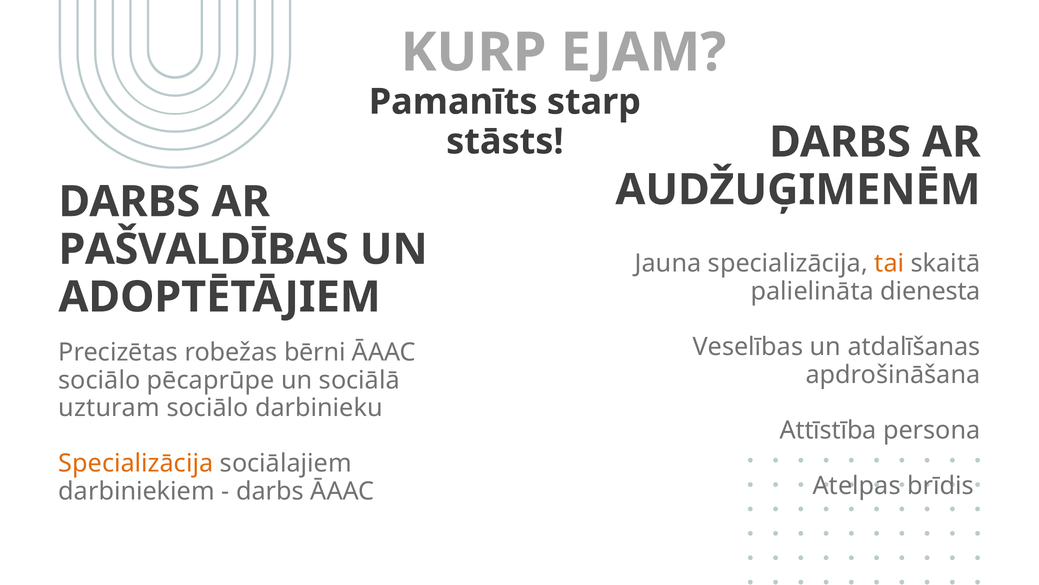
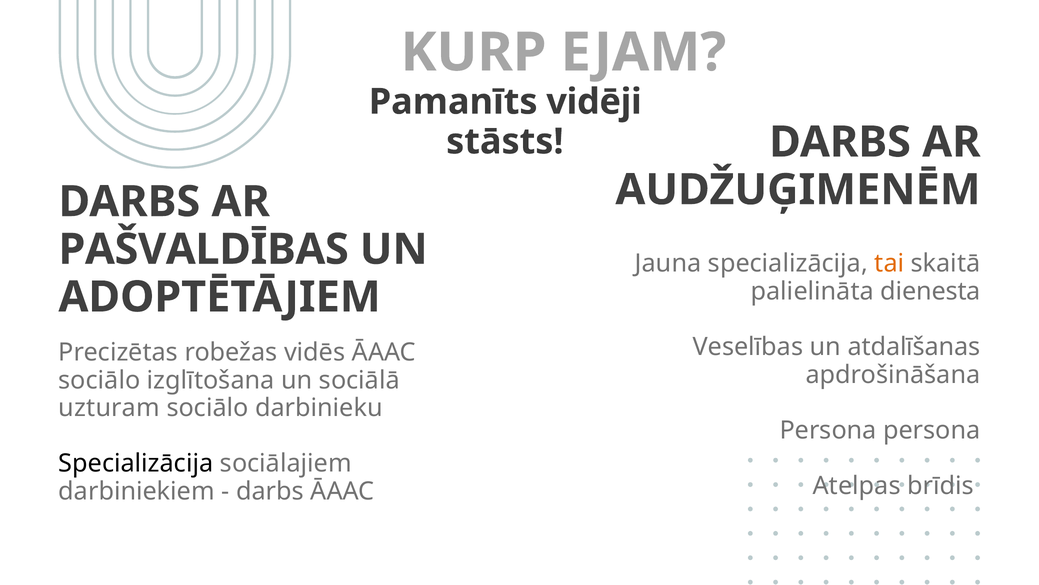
starp: starp -> vidēji (594, 102)
bērni: bērni -> vidēs (315, 352)
pēcaprūpe: pēcaprūpe -> izglītošana (211, 380)
Attīstība: Attīstība -> Persona (828, 430)
Specializācija colour: orange -> black (136, 463)
